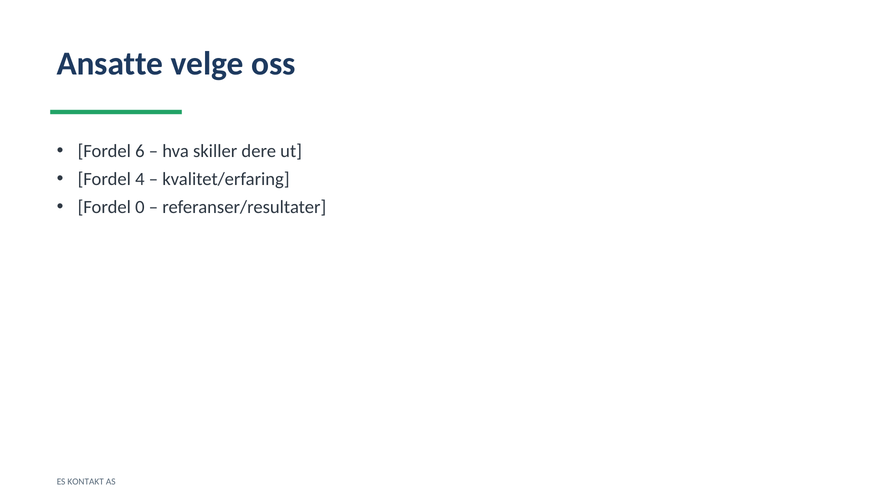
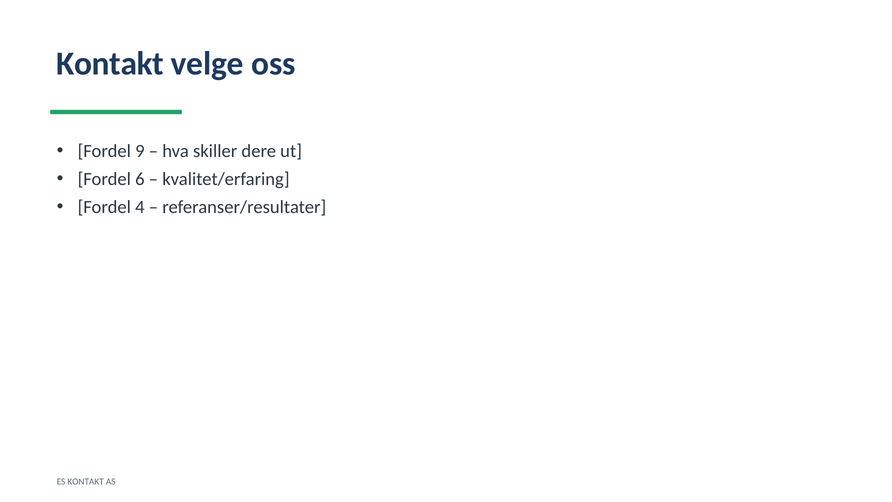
Ansatte: Ansatte -> Kontakt (110, 64)
6: 6 -> 9 (140, 151)
4: 4 -> 6 (140, 179)
0: 0 -> 4 (140, 207)
